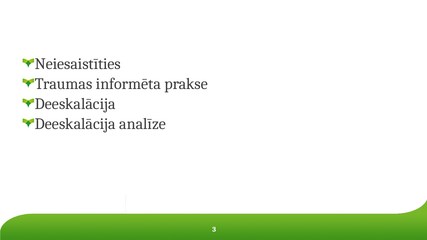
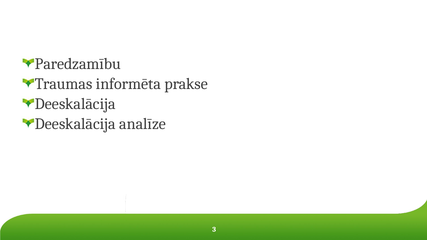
Neiesaistīties: Neiesaistīties -> Paredzamību (78, 64)
